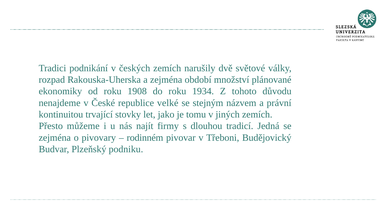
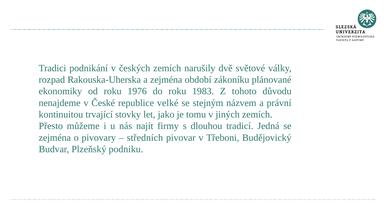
množství: množství -> zákoníku (232, 80)
1908: 1908 -> 1976 (137, 91)
1934: 1934 -> 1983 (203, 91)
rodinném: rodinném -> středních (145, 138)
